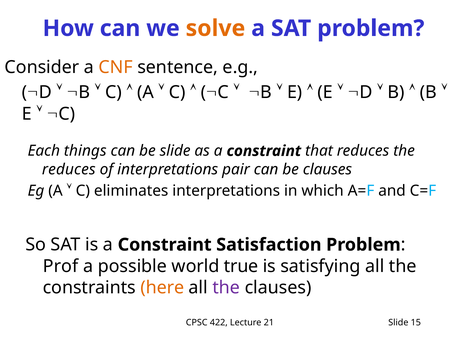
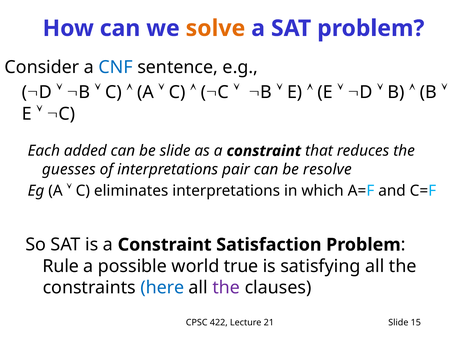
CNF colour: orange -> blue (116, 67)
things: things -> added (85, 151)
reduces: reduces -> guesses (69, 169)
be clauses: clauses -> resolve (327, 169)
Prof: Prof -> Rule (61, 266)
here colour: orange -> blue (162, 288)
